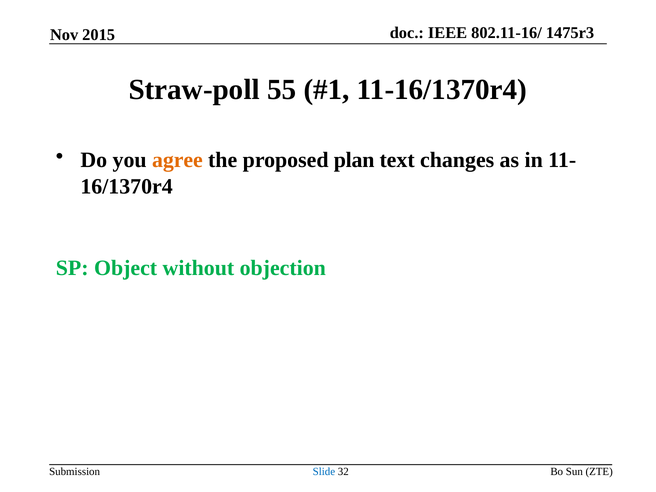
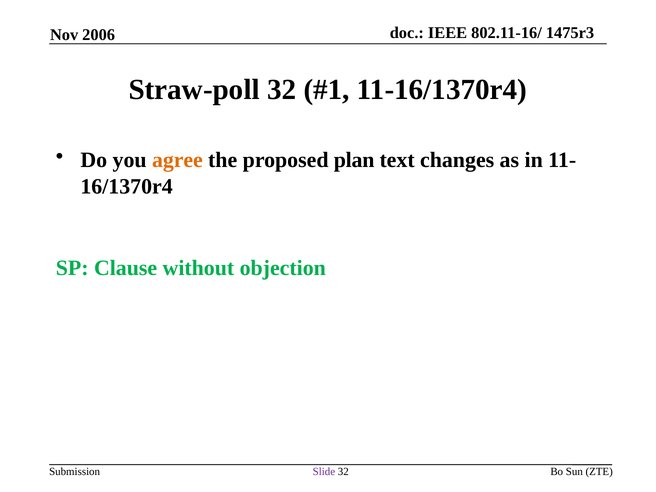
2015: 2015 -> 2006 (99, 35)
Straw-poll 55: 55 -> 32 (282, 89)
Object: Object -> Clause (126, 268)
Slide colour: blue -> purple (324, 472)
